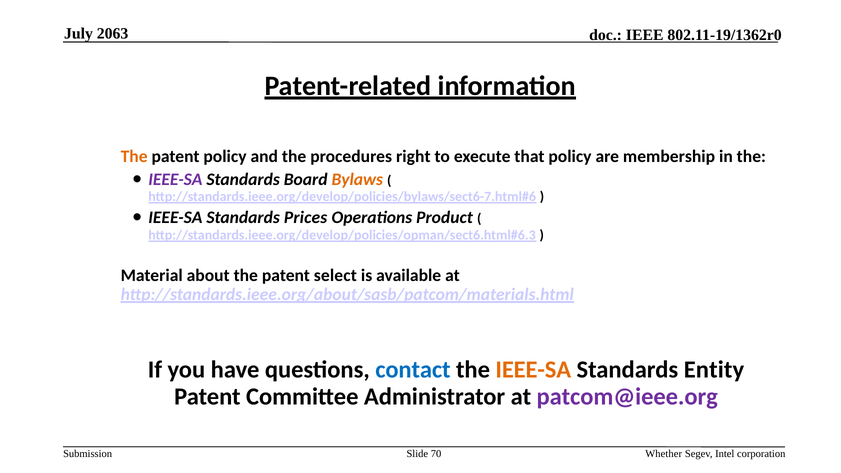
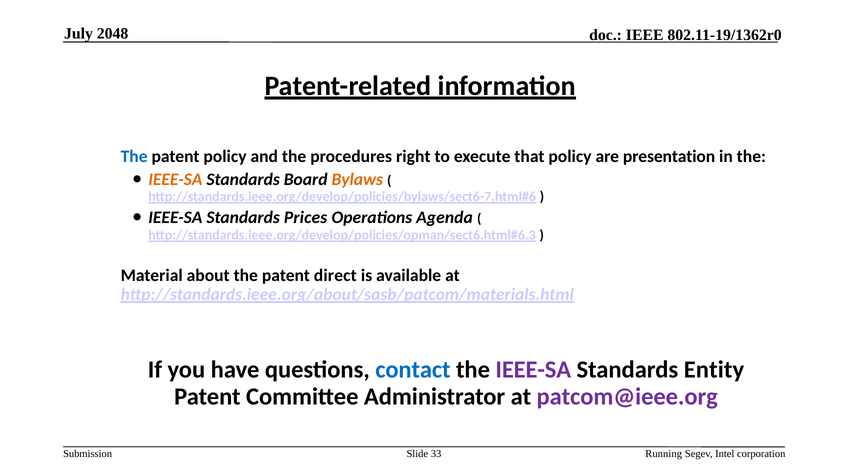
2063: 2063 -> 2048 (113, 33)
The colour: orange -> blue (134, 157)
membership: membership -> presentation (669, 157)
IEEE-SA colour: purple -> orange (175, 179)
Product: Product -> Agenda (444, 218)
select: select -> direct (335, 275)
IEEE-SA colour: orange -> purple (533, 370)
70: 70 -> 33 (436, 454)
Whether: Whether -> Running (664, 454)
